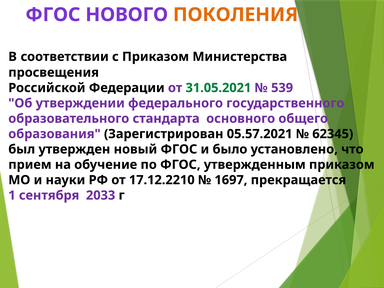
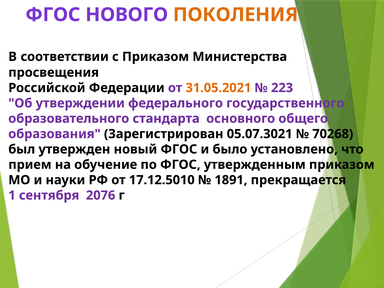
31.05.2021 colour: green -> orange (218, 88)
539: 539 -> 223 (282, 88)
05.57.2021: 05.57.2021 -> 05.07.3021 (260, 134)
62345: 62345 -> 70268 (333, 134)
17.12.2210: 17.12.2210 -> 17.12.5010 (162, 180)
1697: 1697 -> 1891 (231, 180)
2033: 2033 -> 2076 (101, 195)
